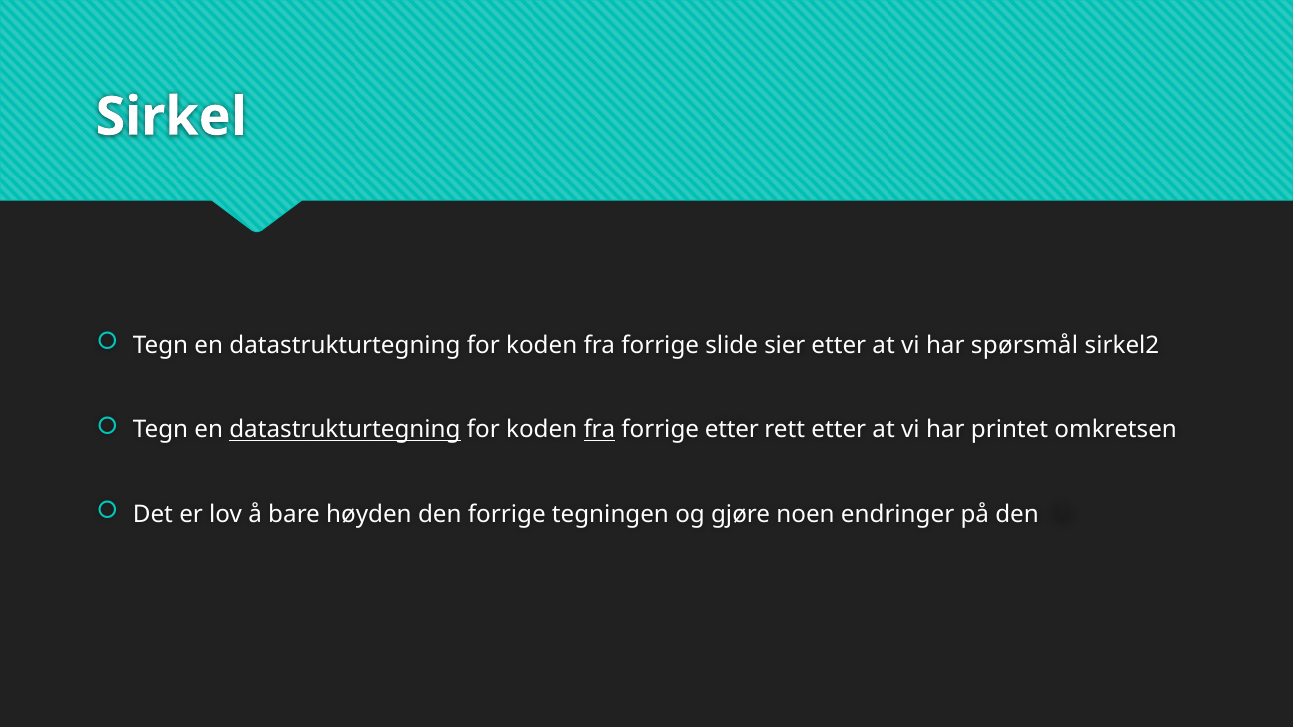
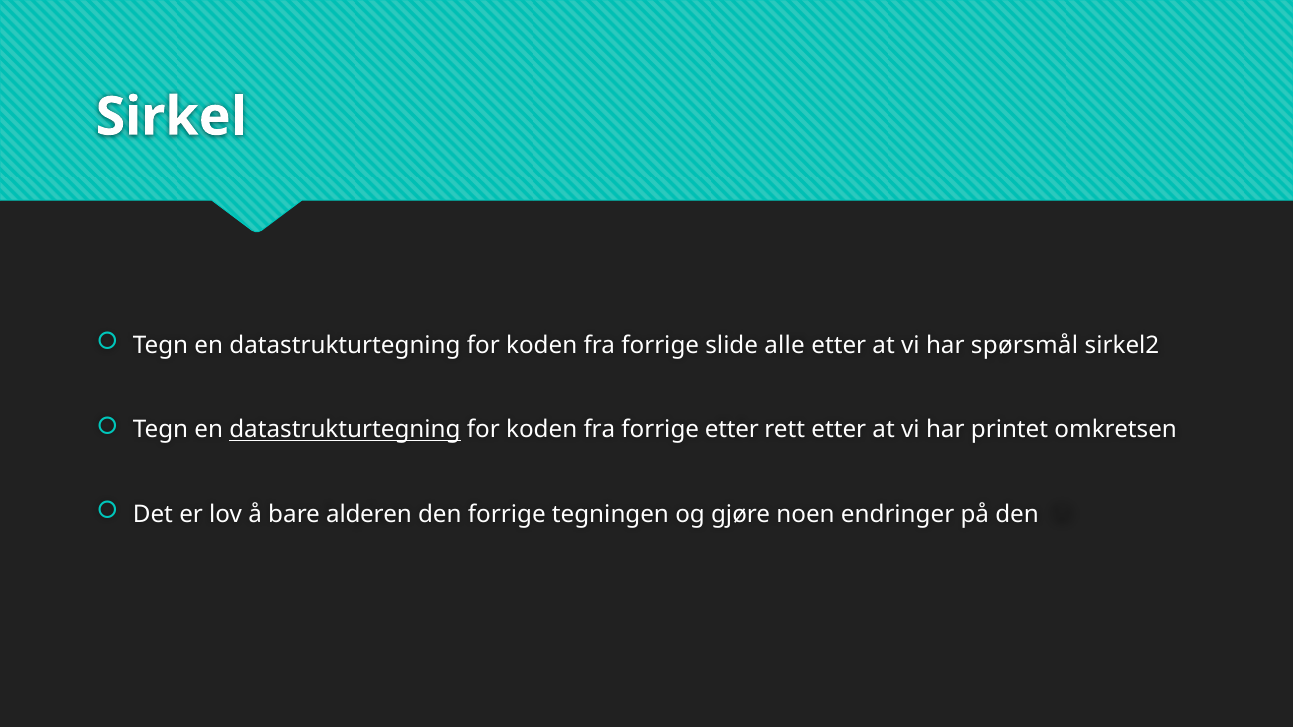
sier: sier -> alle (785, 346)
fra underline: present -> none (599, 430)
høyden: høyden -> alderen (369, 514)
